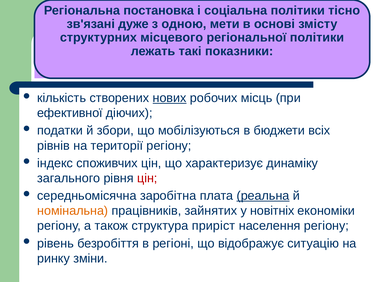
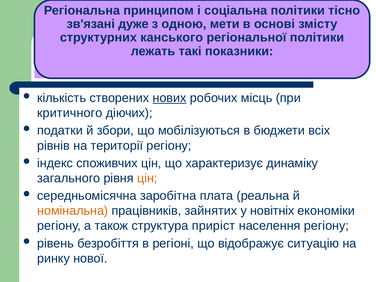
постановка: постановка -> принципом (159, 11)
місцевого: місцевого -> канського (172, 38)
ефективної: ефективної -> критичного (70, 113)
цін colour: red -> orange (147, 178)
реальна underline: present -> none (263, 196)
зміни: зміни -> нової (90, 258)
